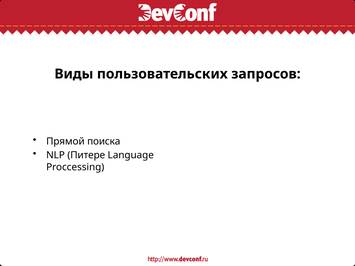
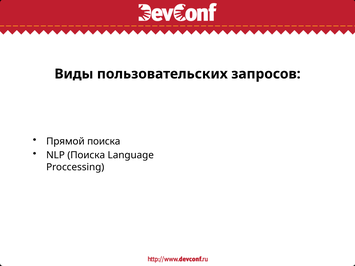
NLP Питере: Питере -> Поиска (86, 155)
